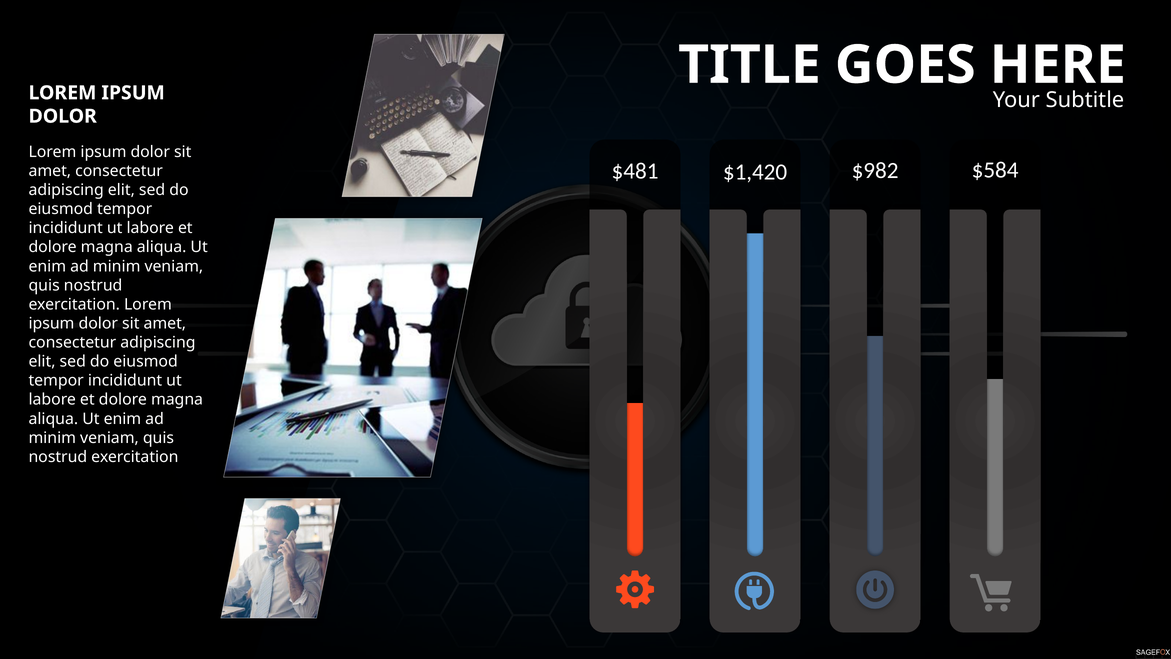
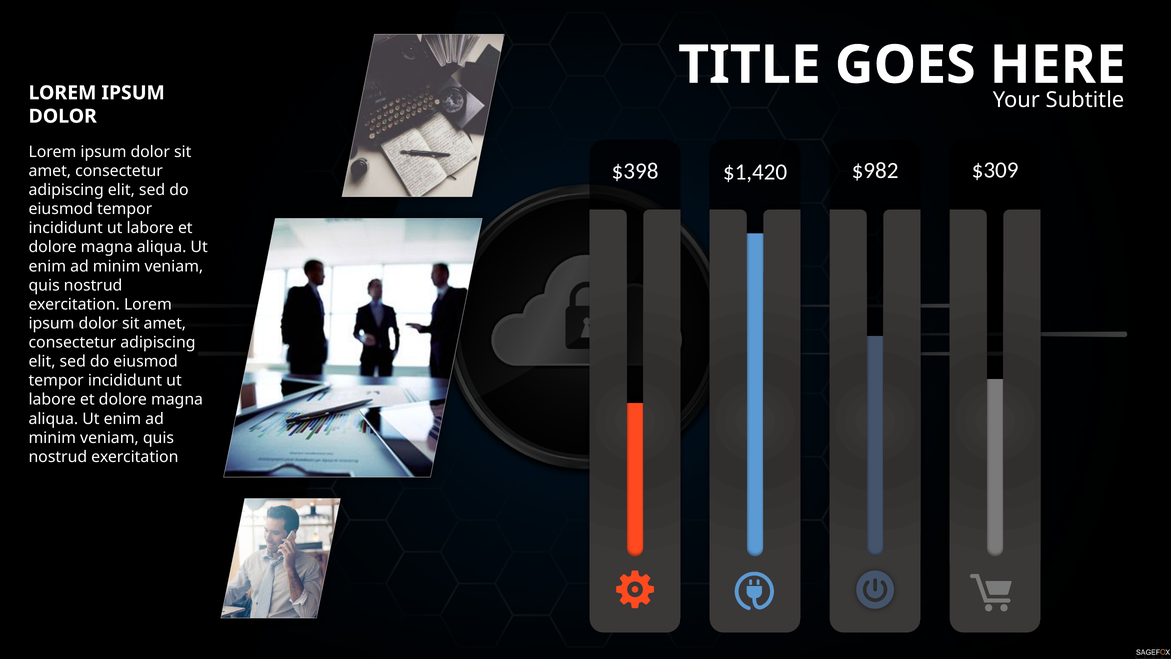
$481: $481 -> $398 (635, 171)
$584: $584 -> $309 (995, 170)
